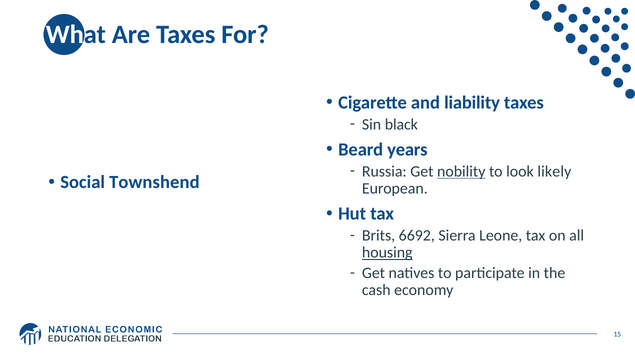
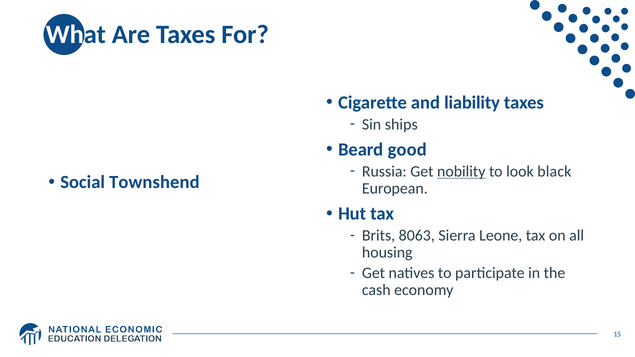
black: black -> ships (401, 124)
years: years -> good (407, 150)
likely: likely -> black (554, 171)
6692: 6692 -> 8063 (417, 236)
housing underline: present -> none (387, 253)
